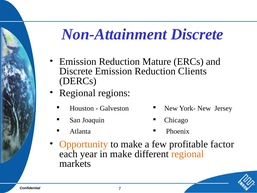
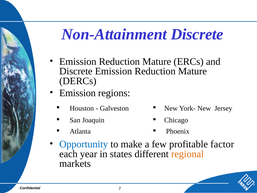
Discrete Emission Reduction Clients: Clients -> Mature (192, 71)
Regional: Regional -> Emission (78, 93)
Opportunity colour: orange -> blue (84, 144)
in make: make -> states (121, 154)
